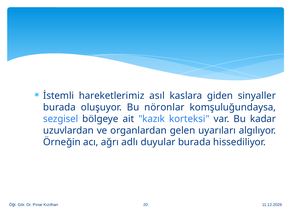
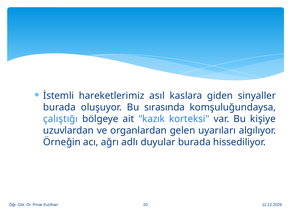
nöronlar: nöronlar -> sırasında (165, 107)
sezgisel: sezgisel -> çalıştığı (61, 119)
kadar: kadar -> kişiye (263, 119)
